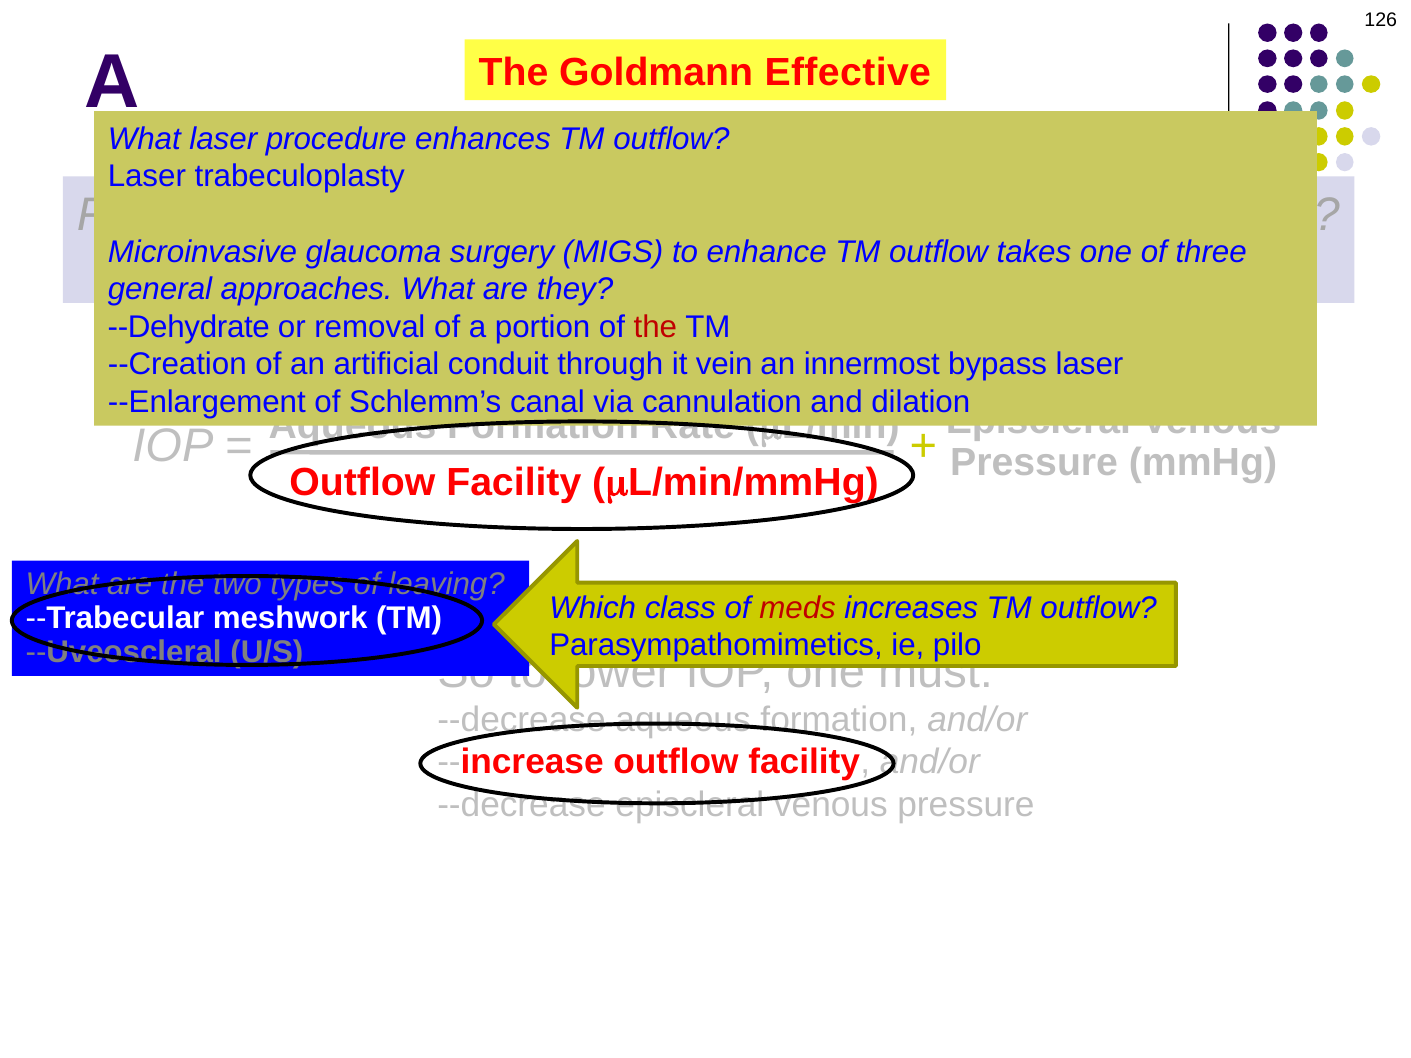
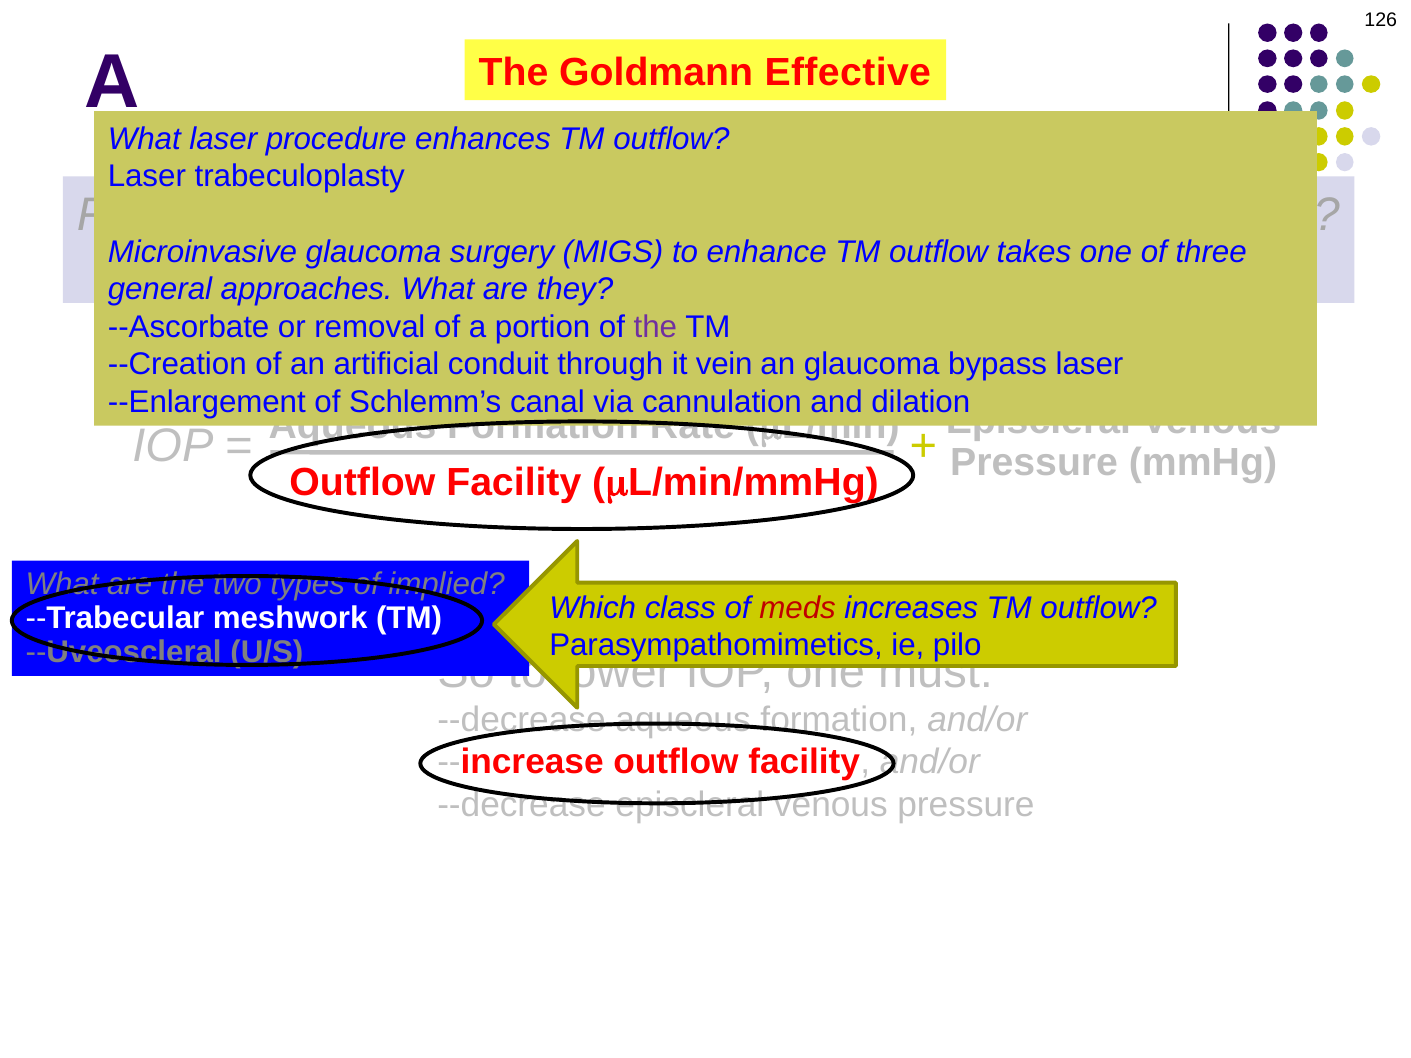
--Dehydrate: --Dehydrate -> --Ascorbate (189, 327)
the colour: red -> purple (655, 327)
an innermost: innermost -> glaucoma (872, 365)
leaving: leaving -> implied (447, 584)
